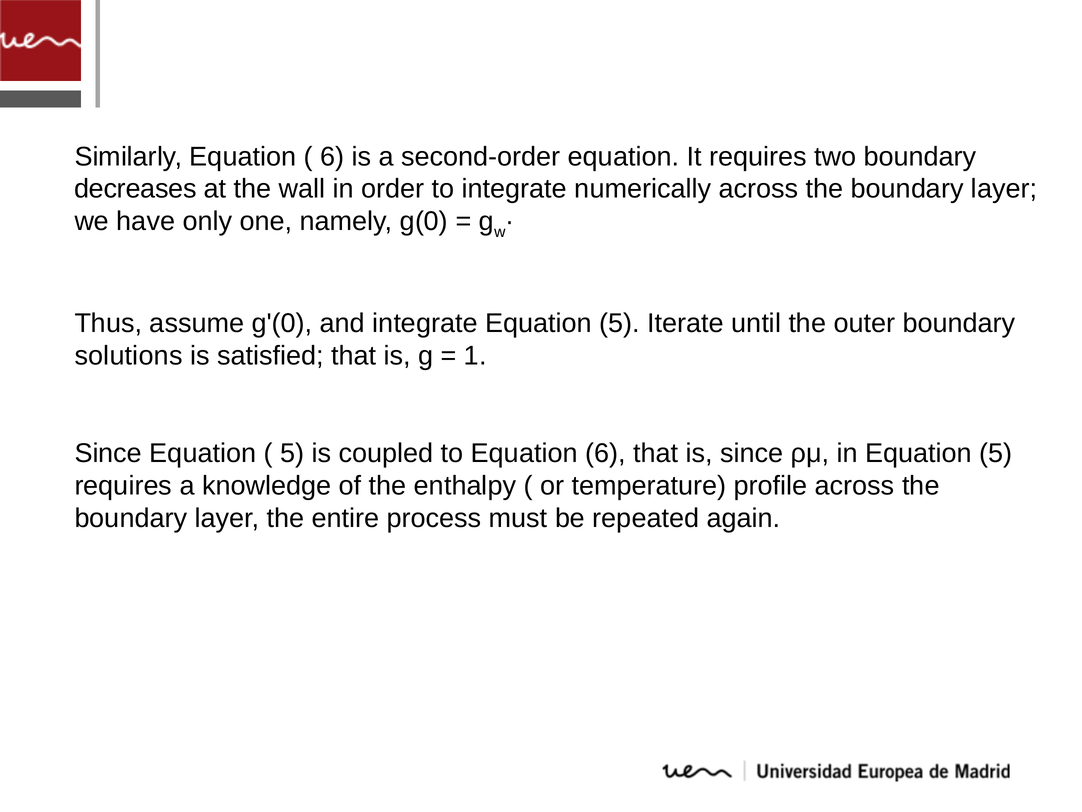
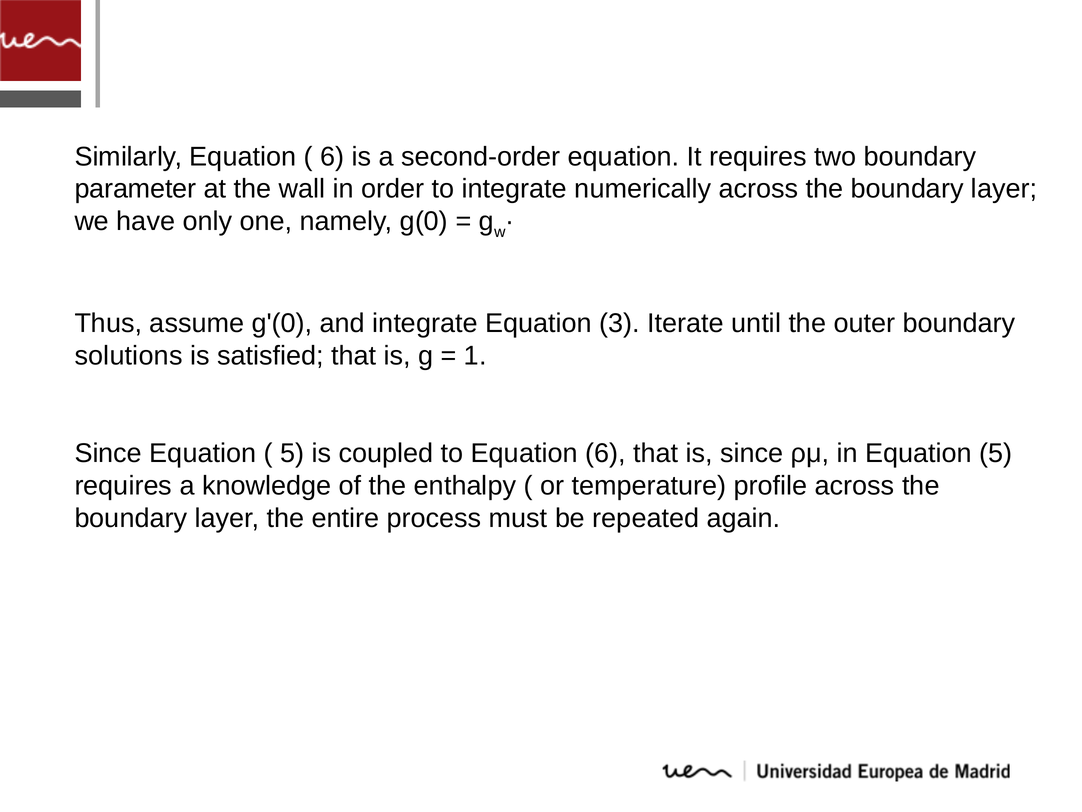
decreases: decreases -> parameter (135, 189)
integrate Equation 5: 5 -> 3 (620, 323)
